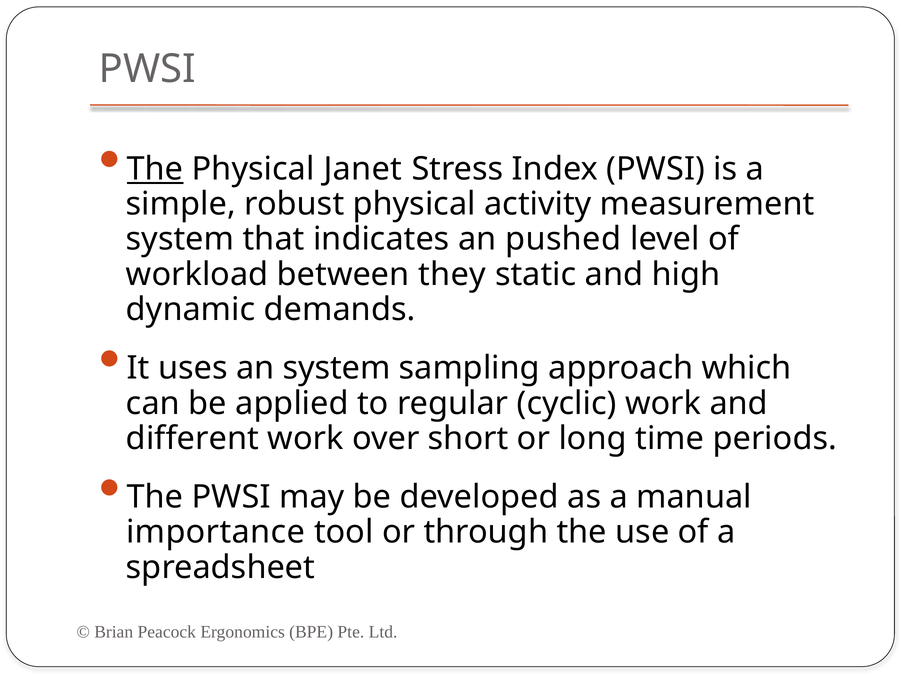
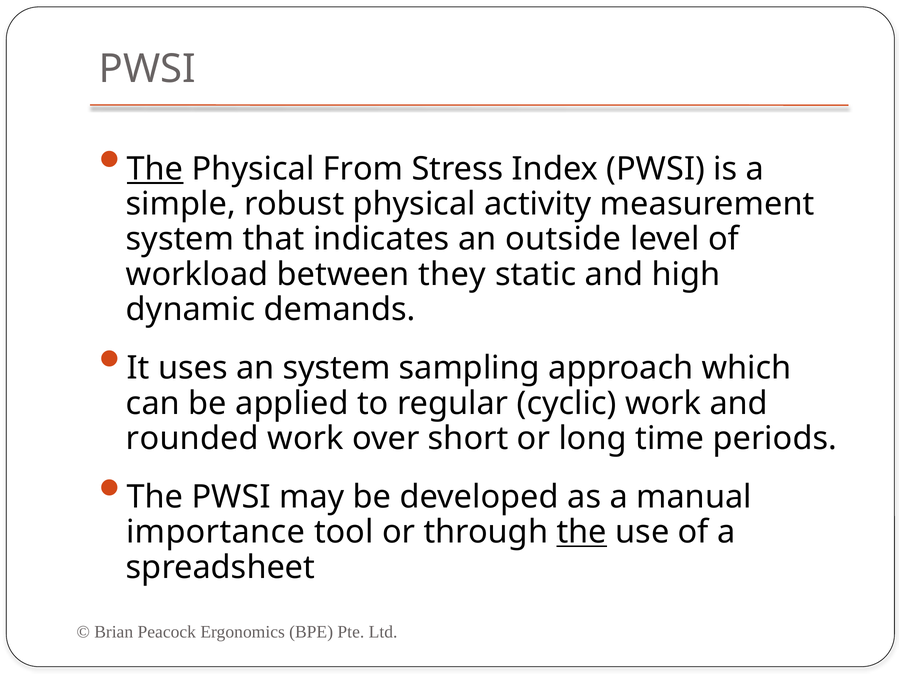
Janet: Janet -> From (363, 169)
pushed: pushed -> outside (563, 239)
different: different -> rounded (192, 438)
the underline: none -> present (582, 532)
